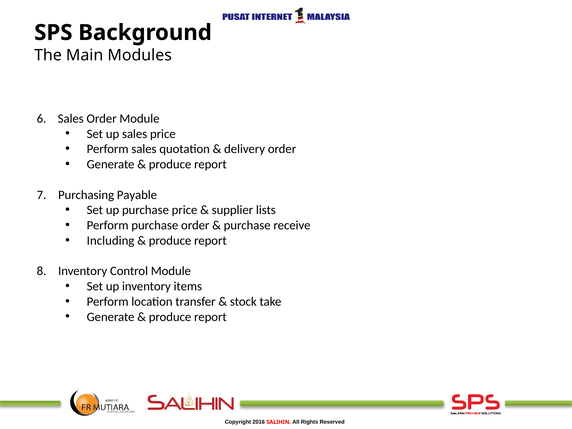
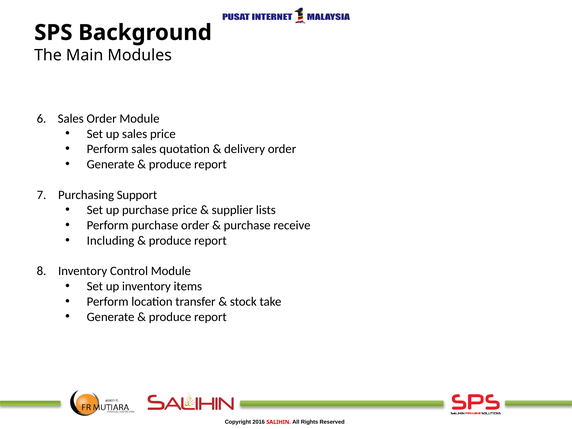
Payable: Payable -> Support (137, 195)
